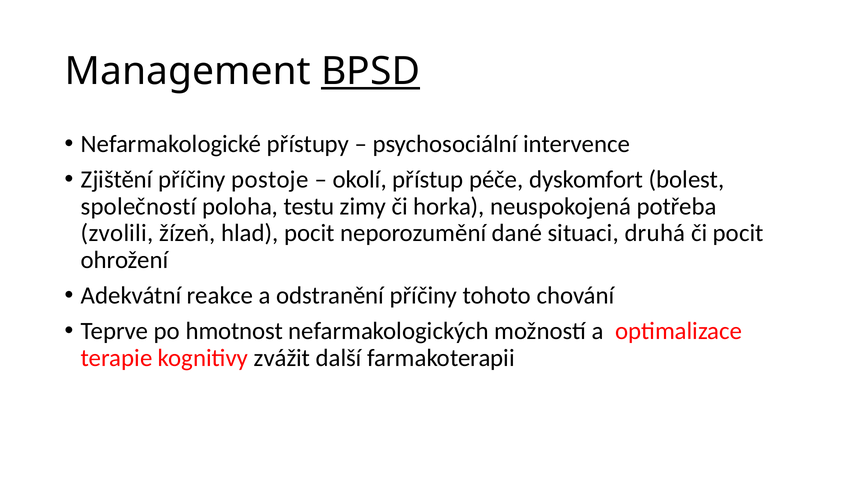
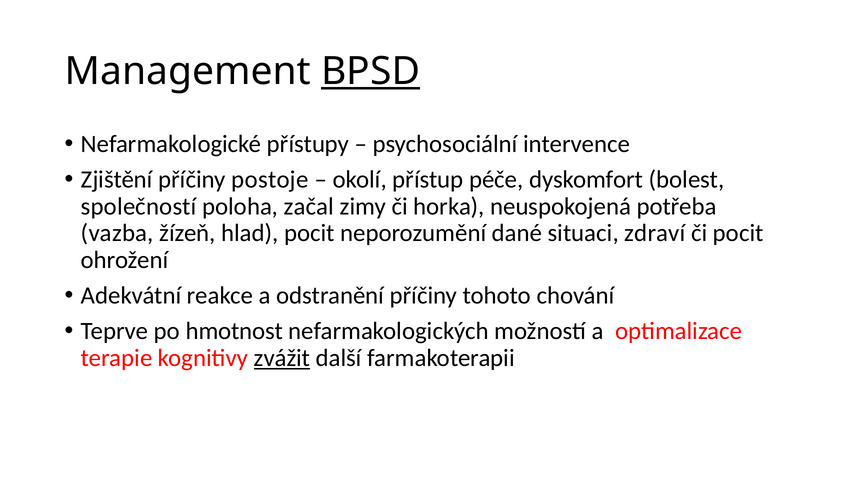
testu: testu -> začal (309, 206)
zvolili: zvolili -> vazba (117, 233)
druhá: druhá -> zdraví (655, 233)
zvážit underline: none -> present (282, 358)
